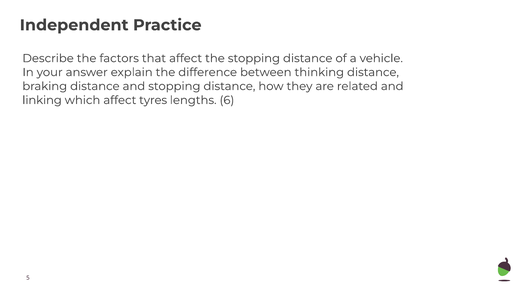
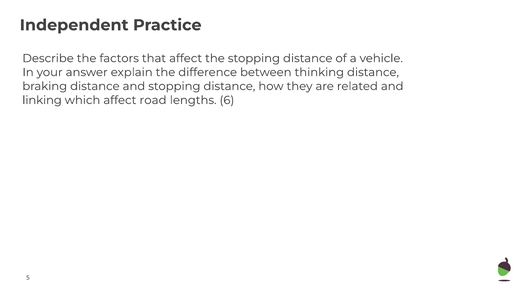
tyres: tyres -> road (153, 100)
